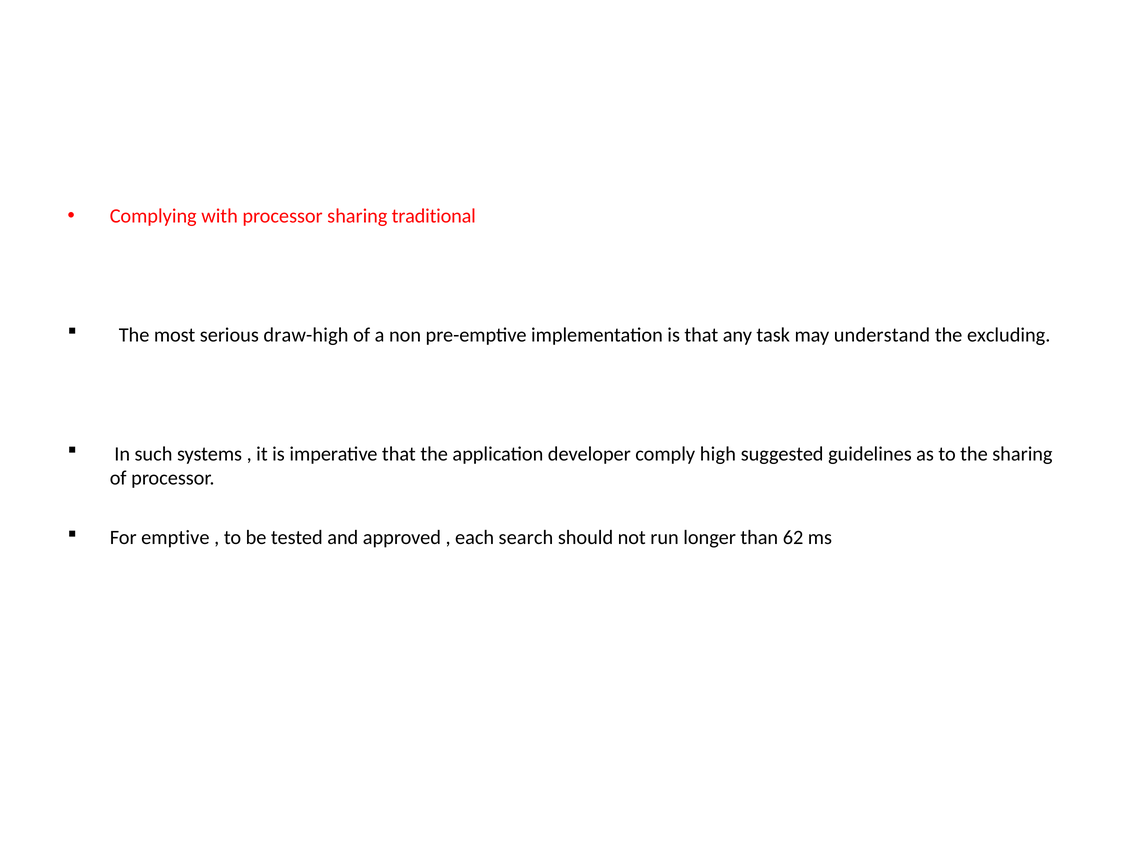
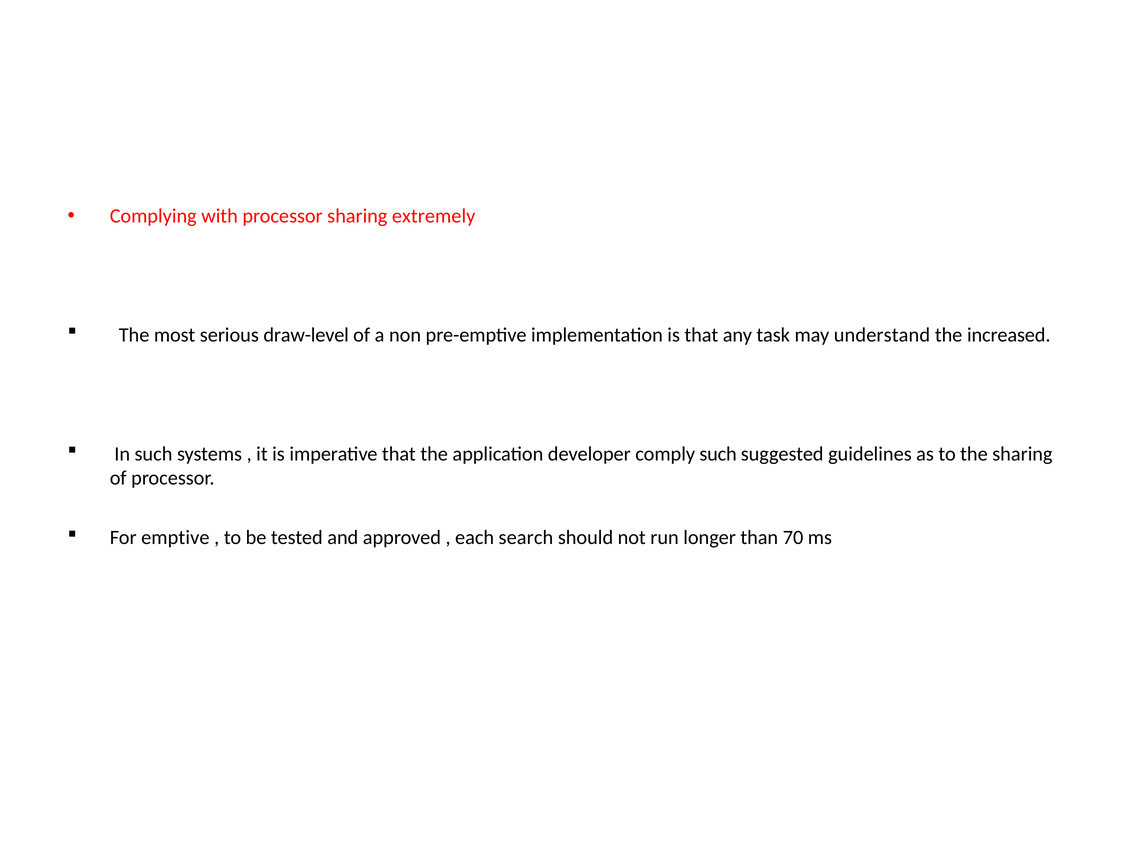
traditional: traditional -> extremely (434, 216)
draw-high: draw-high -> draw-level (306, 335)
excluding: excluding -> increased (1009, 335)
comply high: high -> such (718, 454)
62: 62 -> 70 (793, 538)
